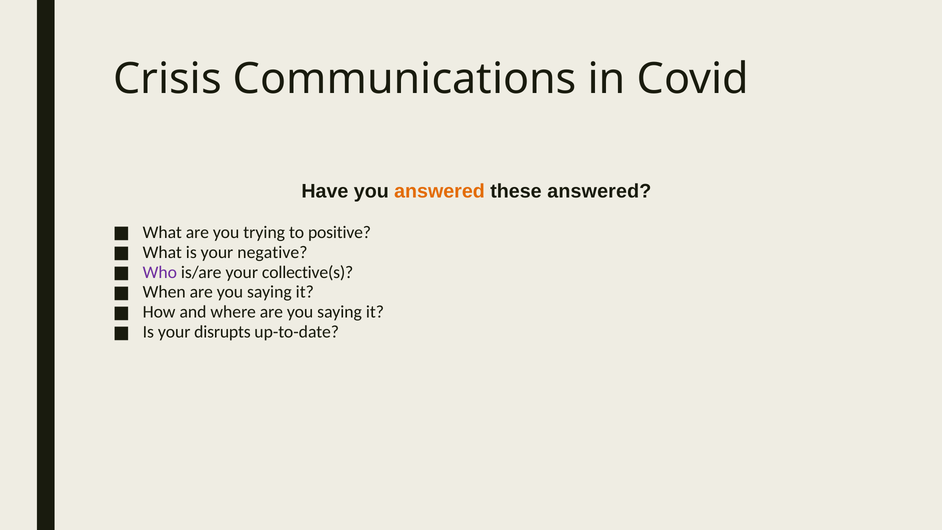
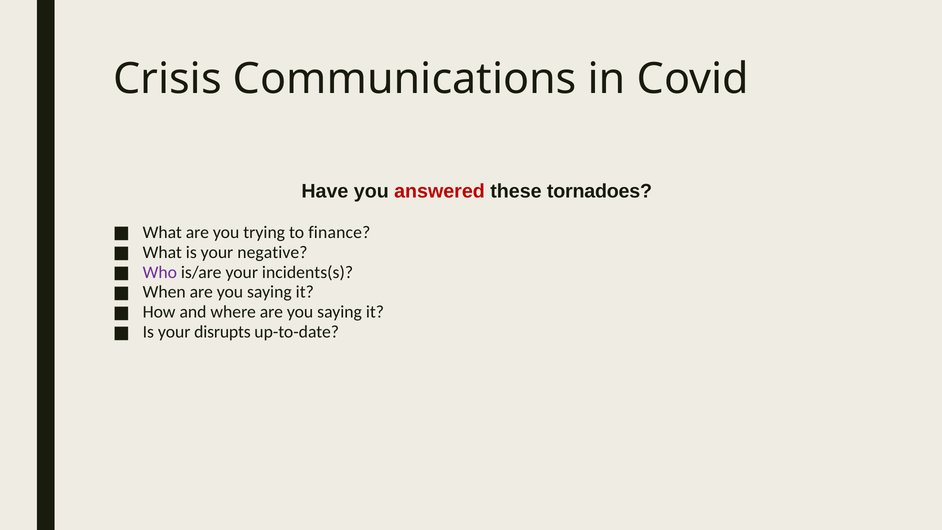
answered colour: orange -> red (439, 191)
these answered: answered -> tornadoes (600, 191)
positive: positive -> finance (339, 232)
collective(s: collective(s -> incidents(s (308, 272)
